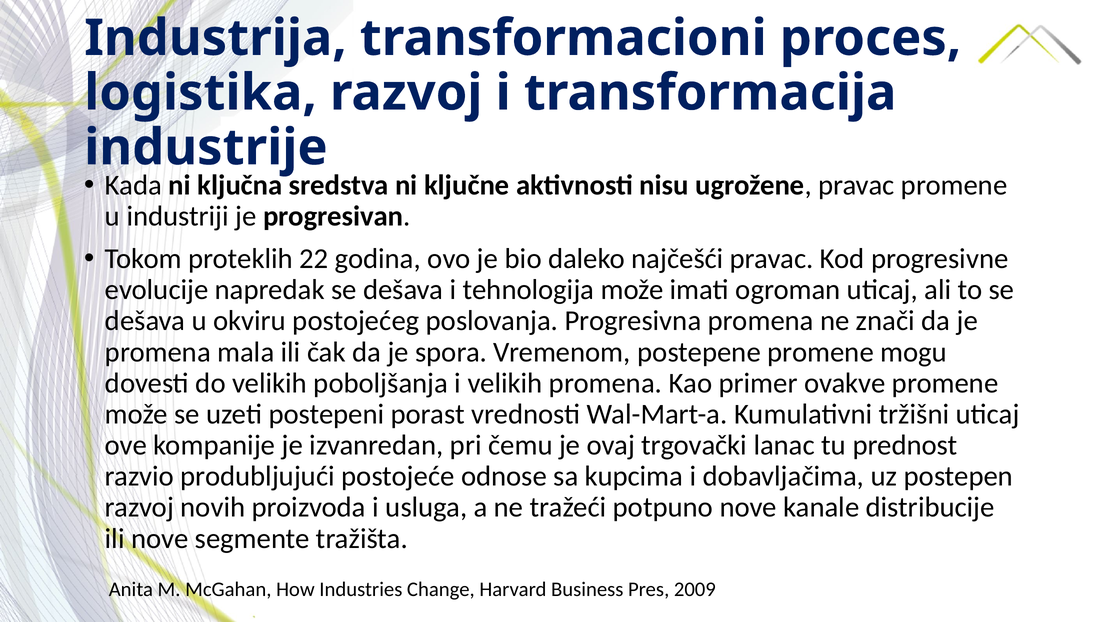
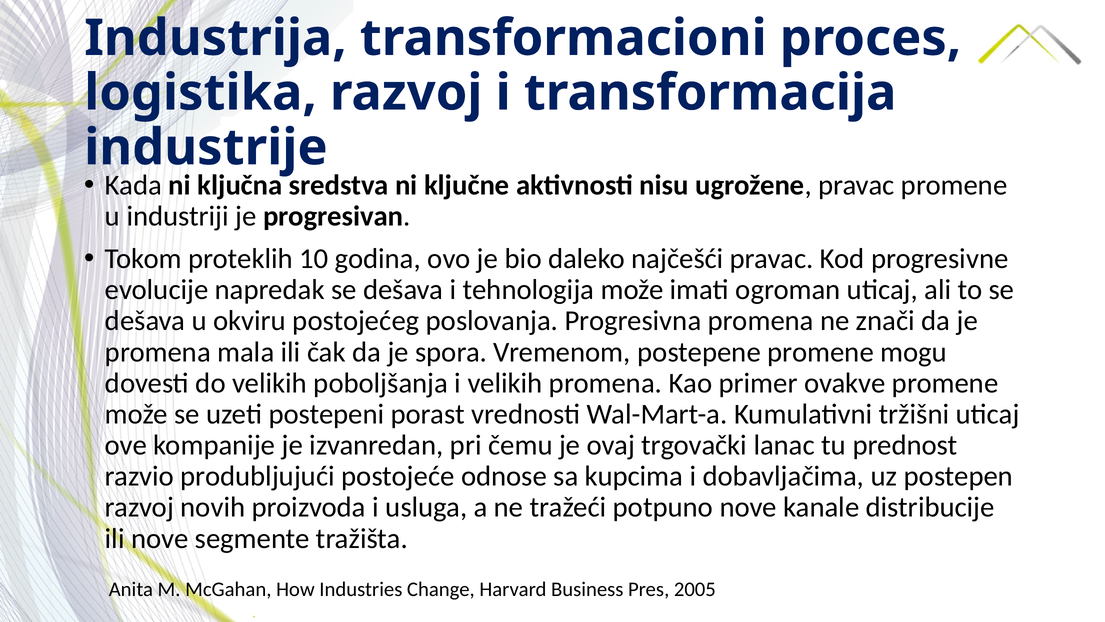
22: 22 -> 10 (314, 259)
2009: 2009 -> 2005 (695, 589)
